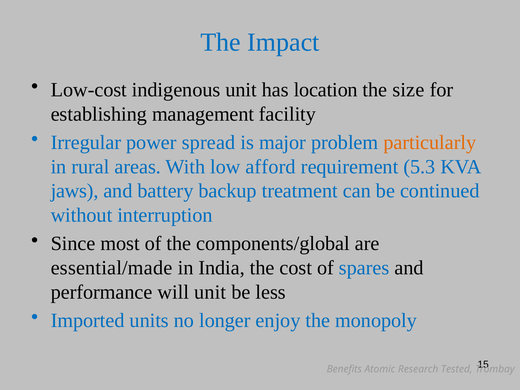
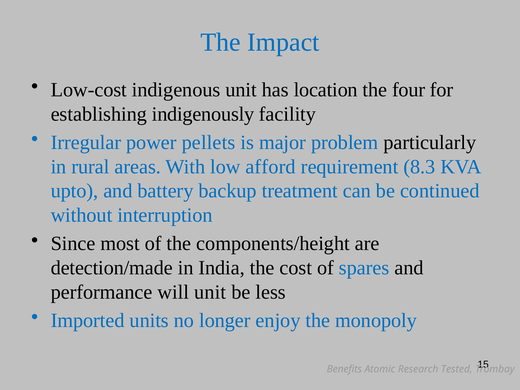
size: size -> four (409, 90)
management: management -> indigenously (203, 114)
spread: spread -> pellets (209, 142)
particularly colour: orange -> black (430, 142)
5.3: 5.3 -> 8.3 (419, 167)
jaws: jaws -> upto (75, 191)
components/global: components/global -> components/height (273, 244)
essential/made: essential/made -> detection/made (112, 268)
